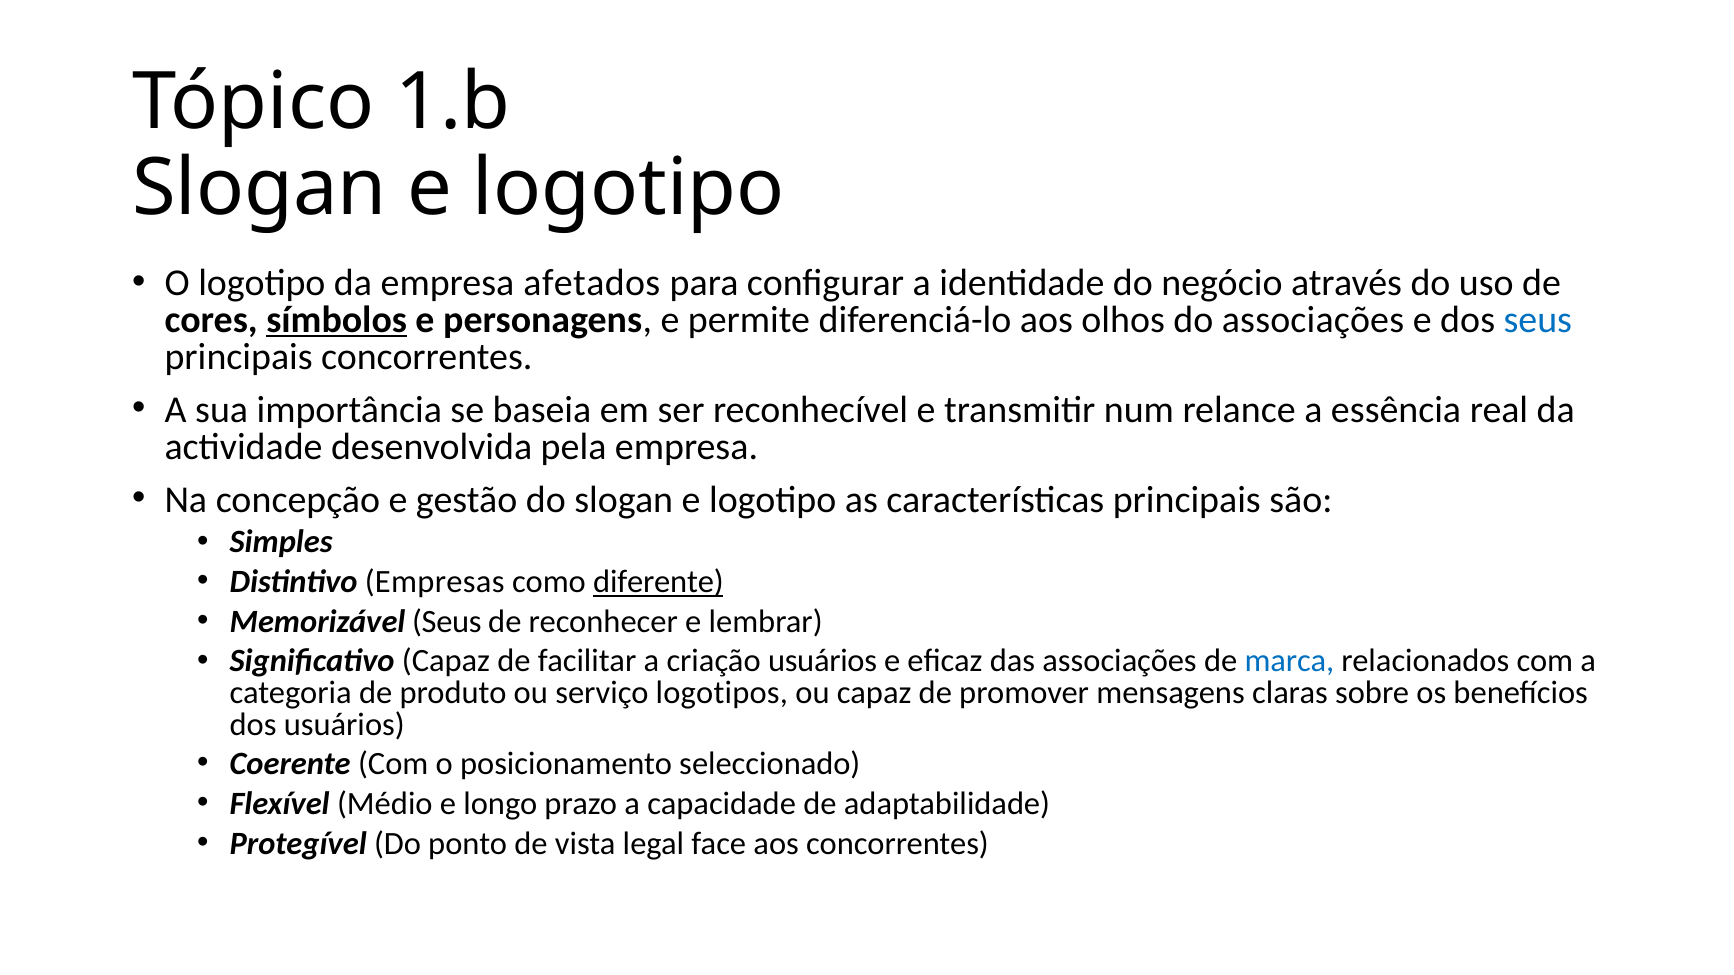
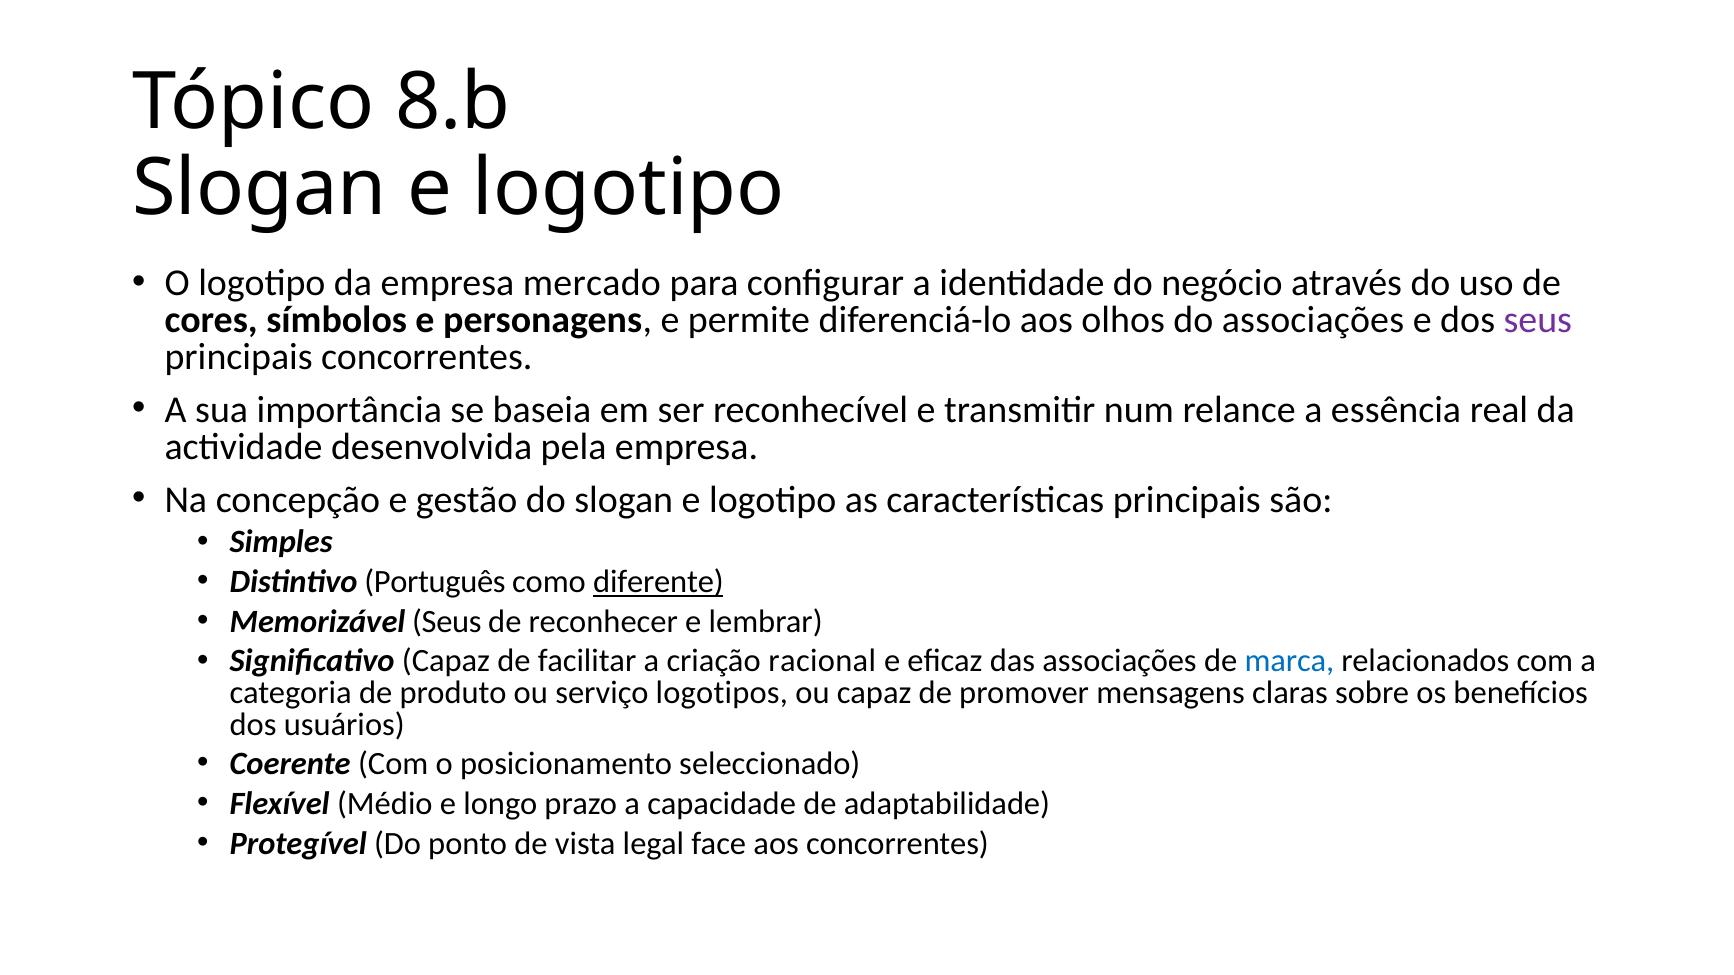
1.b: 1.b -> 8.b (453, 103)
afetados: afetados -> mercado (592, 283)
símbolos underline: present -> none (337, 320)
seus colour: blue -> purple (1538, 320)
Empresas: Empresas -> Português (435, 582)
criação usuários: usuários -> racional (822, 661)
